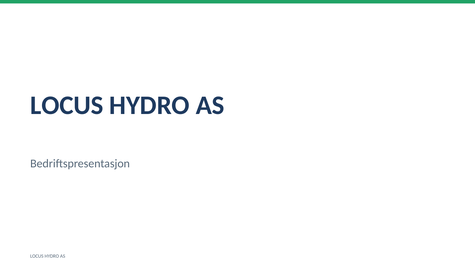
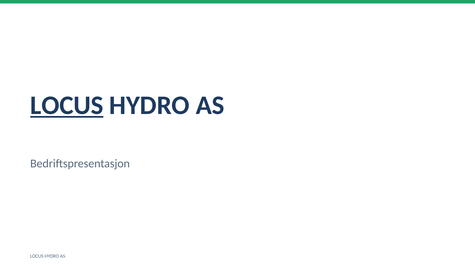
LOCUS underline: none -> present (67, 105)
